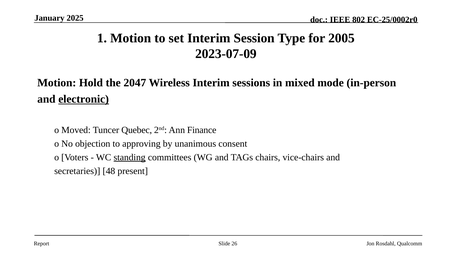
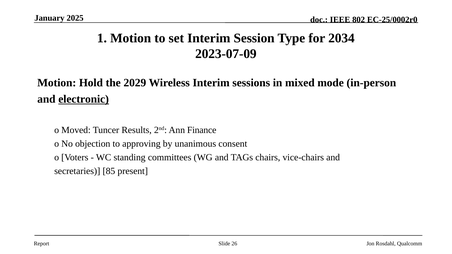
2005: 2005 -> 2034 (341, 38)
2047: 2047 -> 2029 (135, 83)
Quebec: Quebec -> Results (137, 130)
standing underline: present -> none (130, 157)
48: 48 -> 85 (109, 171)
